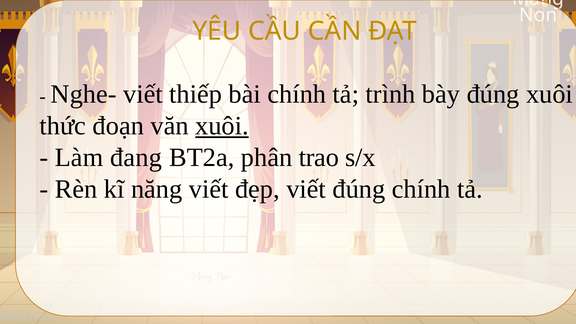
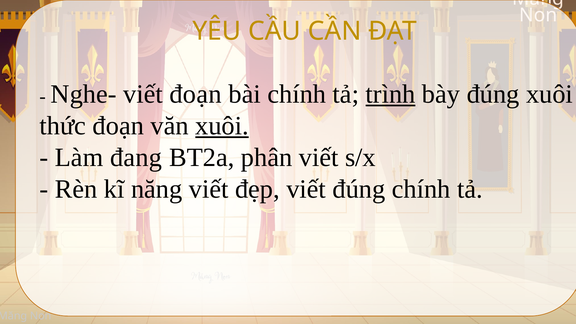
viết thiếp: thiếp -> đoạn (196, 94)
trình underline: none -> present (391, 94)
phân trao: trao -> viết (319, 158)
